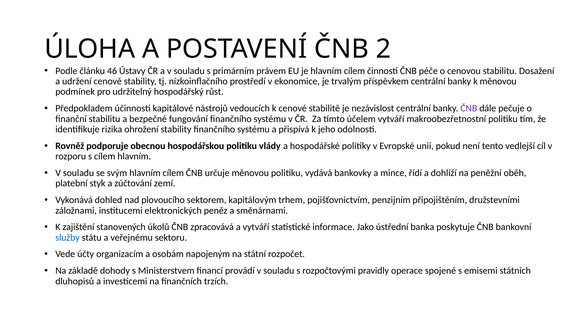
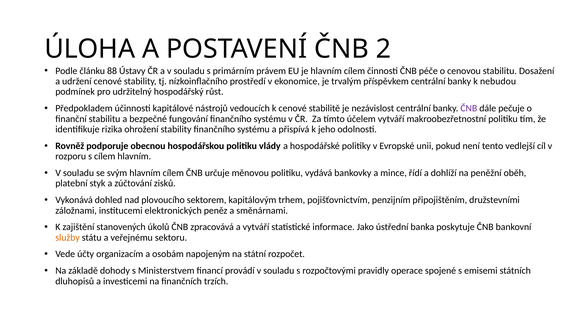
46: 46 -> 88 (112, 71)
k měnovou: měnovou -> nebudou (498, 81)
zemí: zemí -> zisků (165, 183)
služby colour: blue -> orange (68, 237)
